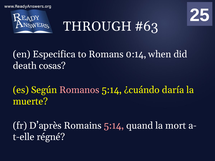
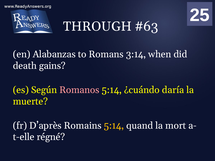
Especifica: Especifica -> Alabanzas (54, 54)
0:14: 0:14 -> 3:14 (136, 54)
cosas: cosas -> gains (52, 66)
5:14 colour: pink -> yellow (114, 126)
